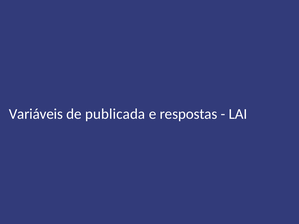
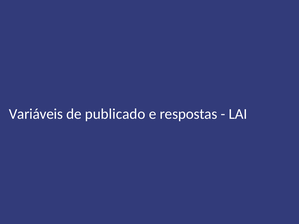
publicada: publicada -> publicado (115, 114)
